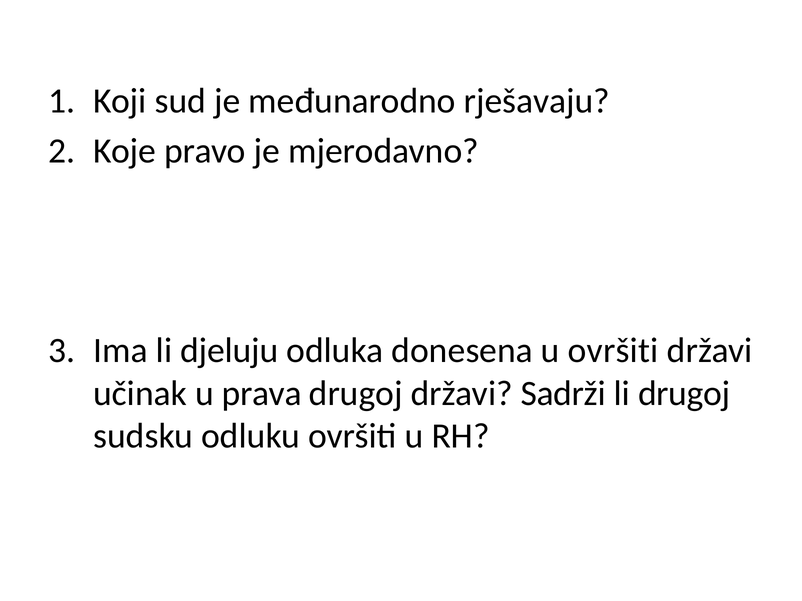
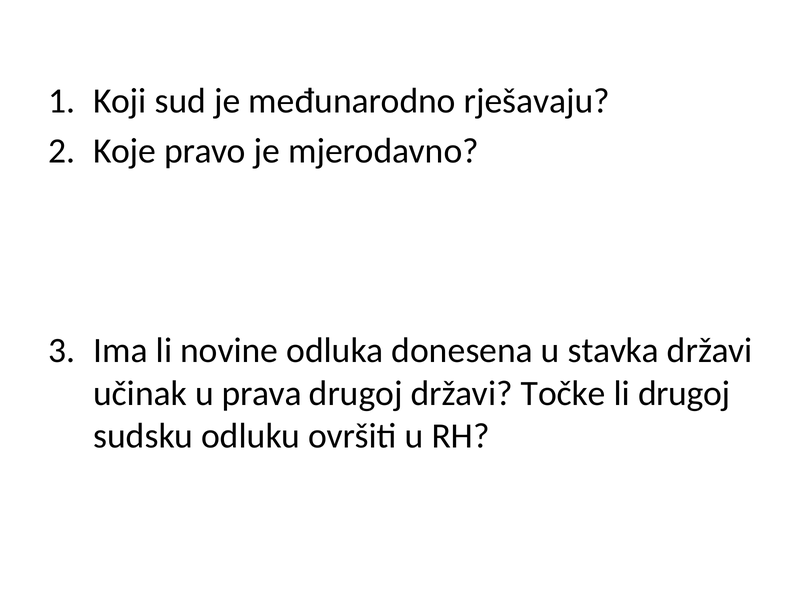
djeluju: djeluju -> novine (229, 351)
u ovršiti: ovršiti -> stavka (613, 351)
Sadrži: Sadrži -> Točke (563, 394)
